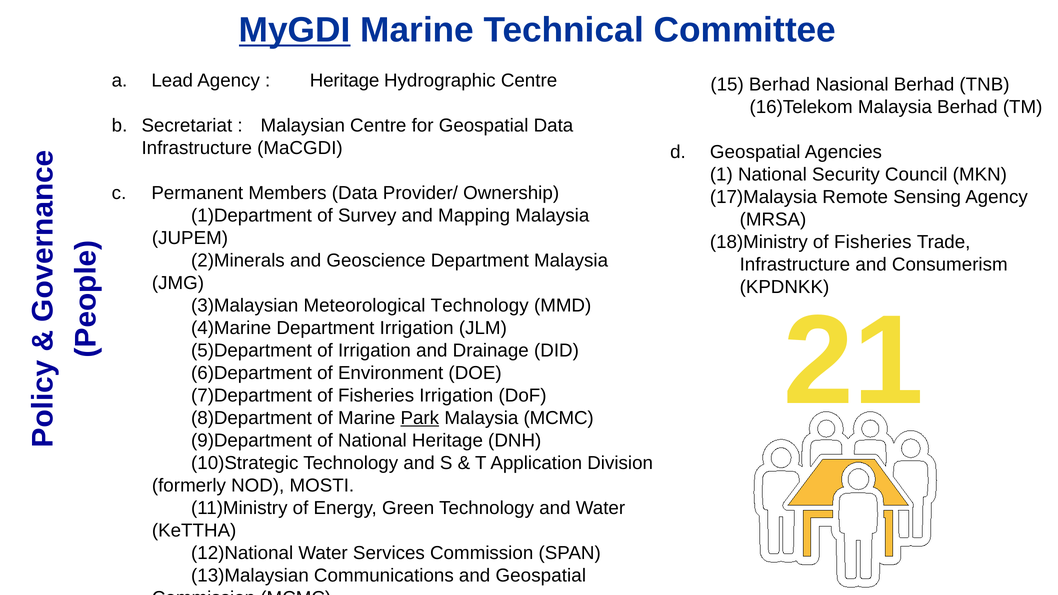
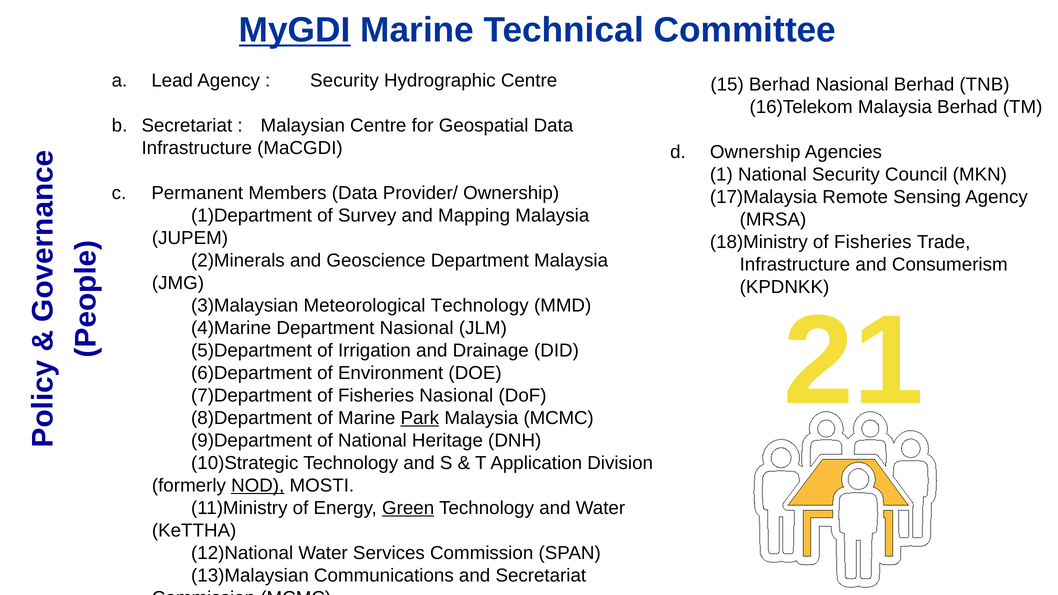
Heritage: Heritage -> Security (344, 81)
d Geospatial: Geospatial -> Ownership (755, 152)
Department Irrigation: Irrigation -> Nasional (417, 328)
Fisheries Irrigation: Irrigation -> Nasional (456, 396)
NOD underline: none -> present (258, 486)
Green underline: none -> present (408, 508)
and Geospatial: Geospatial -> Secretariat (541, 576)
